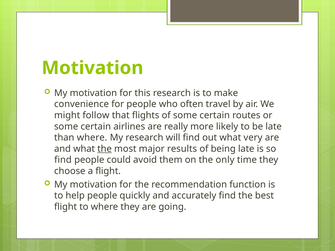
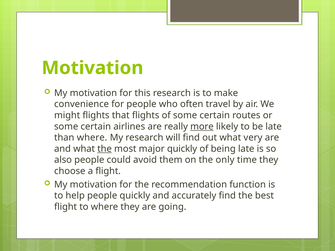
might follow: follow -> flights (96, 115)
more underline: none -> present (202, 127)
major results: results -> quickly (182, 149)
find: find -> also (63, 160)
